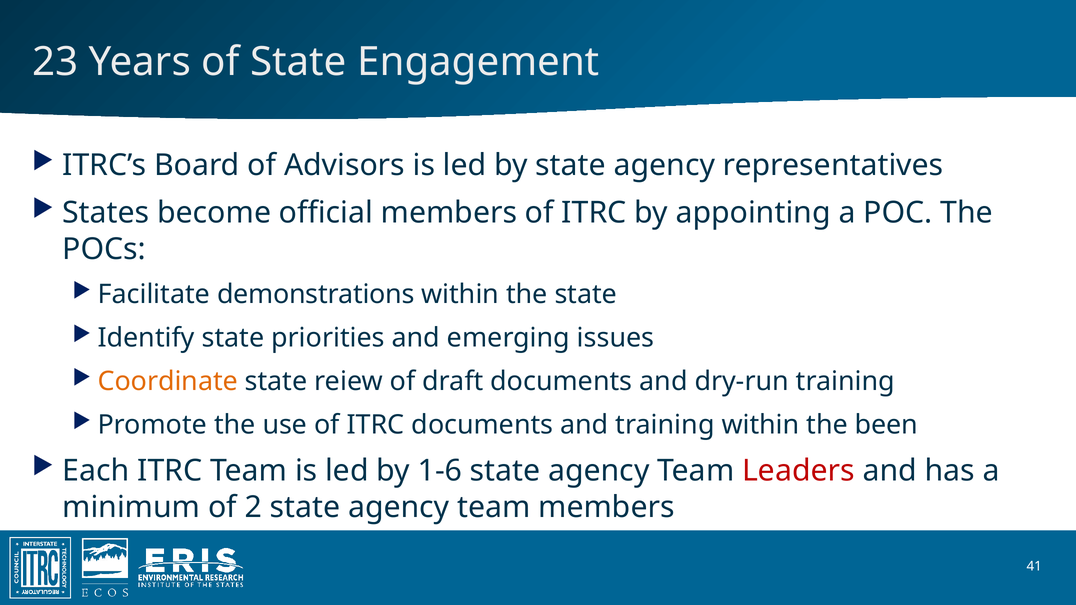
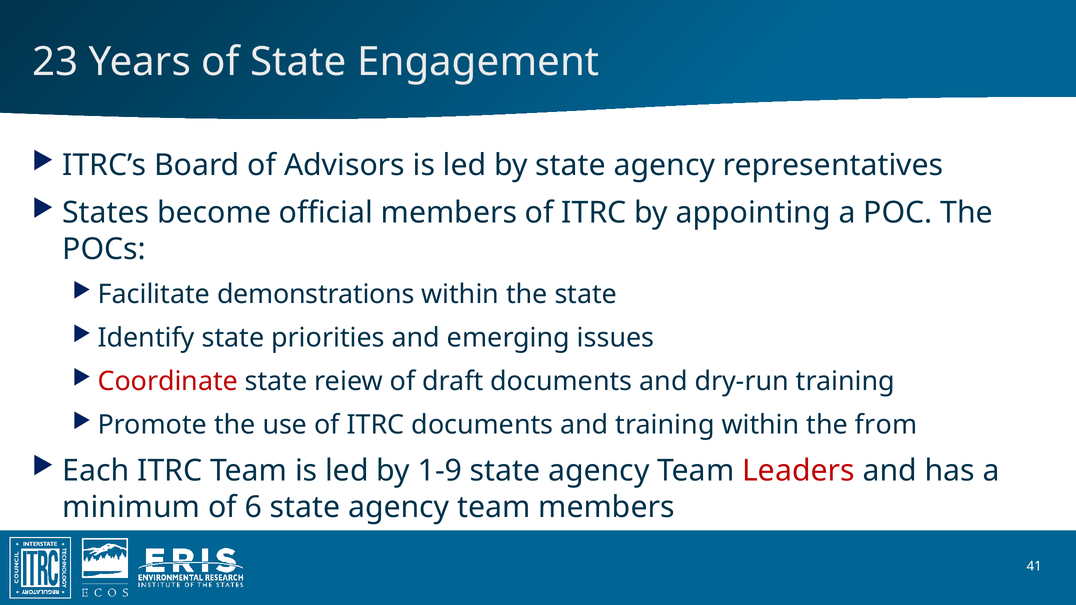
Coordinate colour: orange -> red (168, 382)
been: been -> from (886, 425)
1-6: 1-6 -> 1-9 (440, 471)
2: 2 -> 6 (253, 507)
